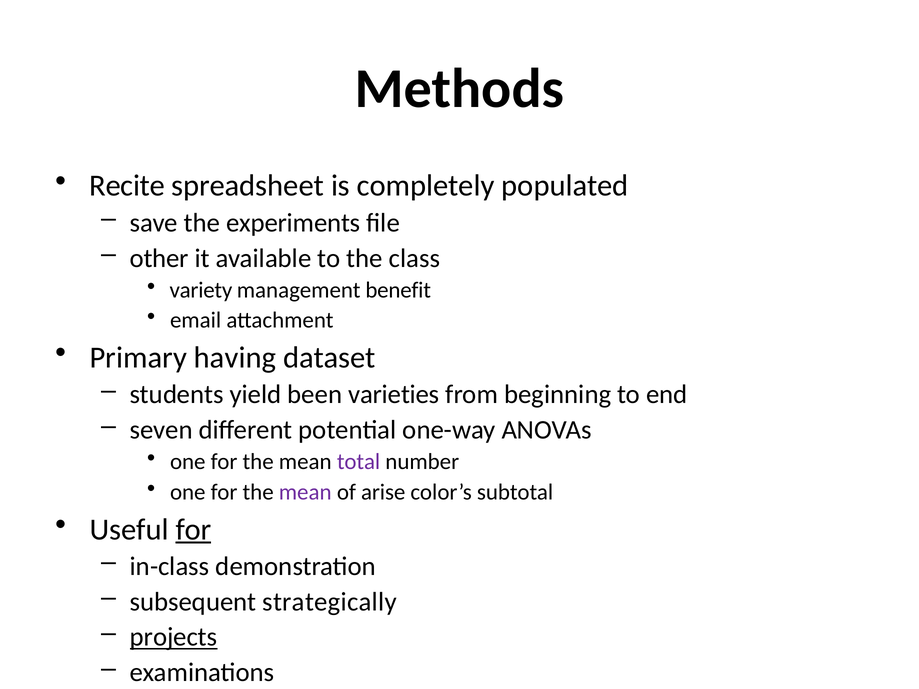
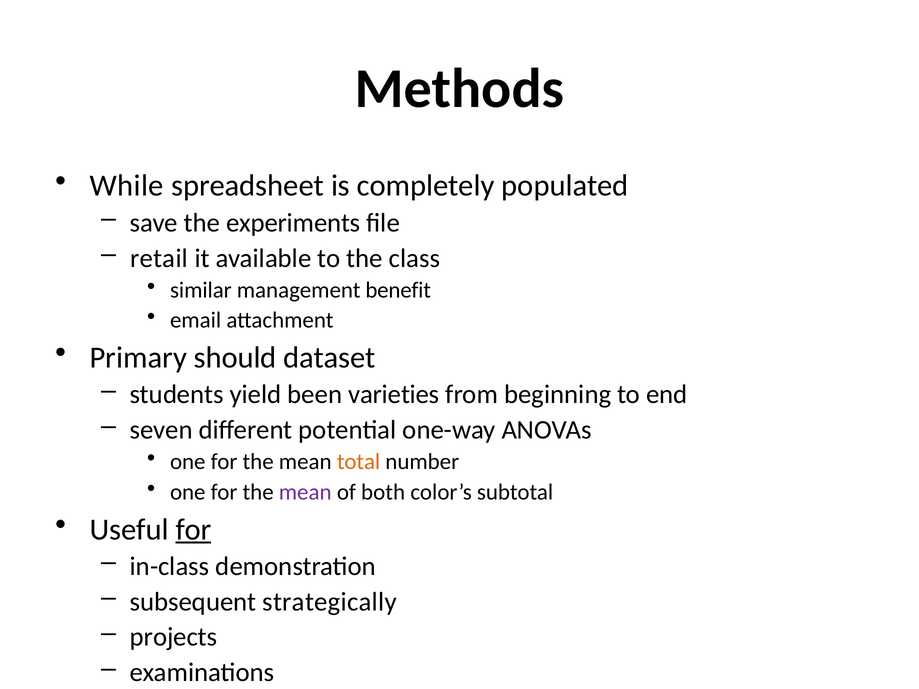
Recite: Recite -> While (127, 186)
other: other -> retail (159, 258)
variety: variety -> similar (201, 290)
having: having -> should (235, 358)
total colour: purple -> orange (359, 462)
arise: arise -> both (383, 492)
projects underline: present -> none (174, 637)
